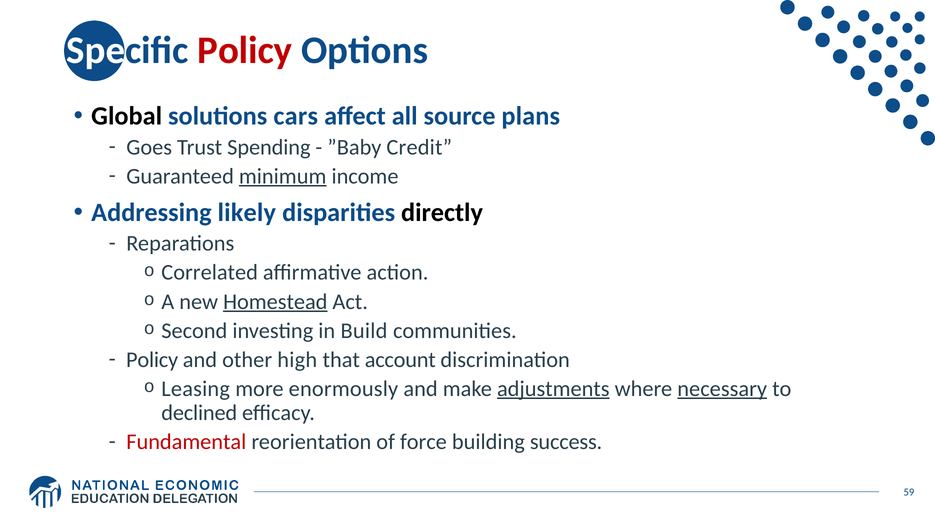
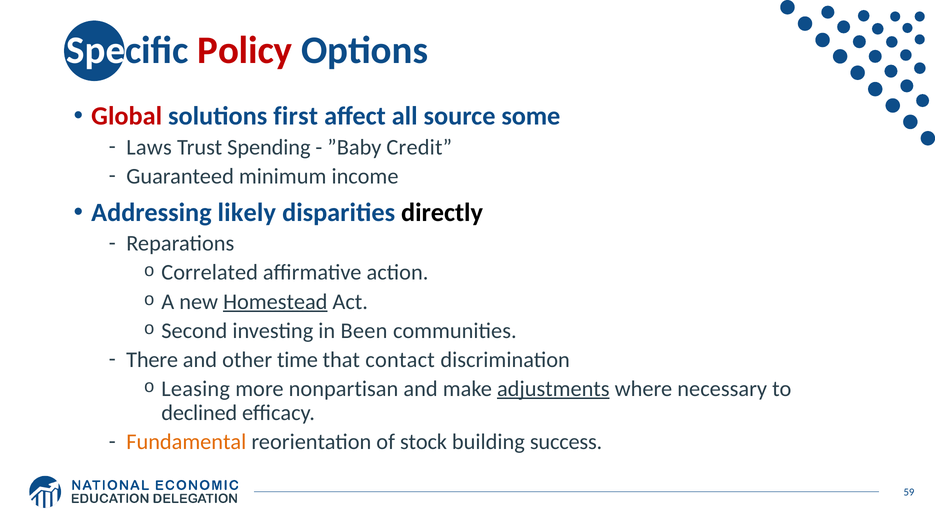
Global colour: black -> red (127, 116)
cars: cars -> first (296, 116)
plans: plans -> some (531, 116)
Goes: Goes -> Laws (149, 147)
minimum underline: present -> none (283, 176)
Build: Build -> Been (364, 331)
Policy: Policy -> There (152, 360)
high: high -> time (297, 360)
account: account -> contact (400, 360)
enormously: enormously -> nonpartisan (344, 389)
necessary underline: present -> none (722, 389)
Fundamental colour: red -> orange (186, 442)
force: force -> stock (424, 442)
